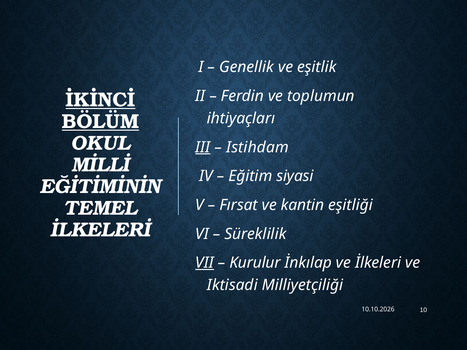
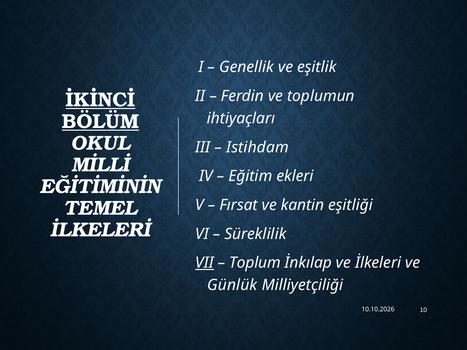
III underline: present -> none (203, 147)
siyasi: siyasi -> ekleri (295, 176)
Kurulur: Kurulur -> Toplum (255, 263)
Iktisadi: Iktisadi -> Günlük (232, 285)
